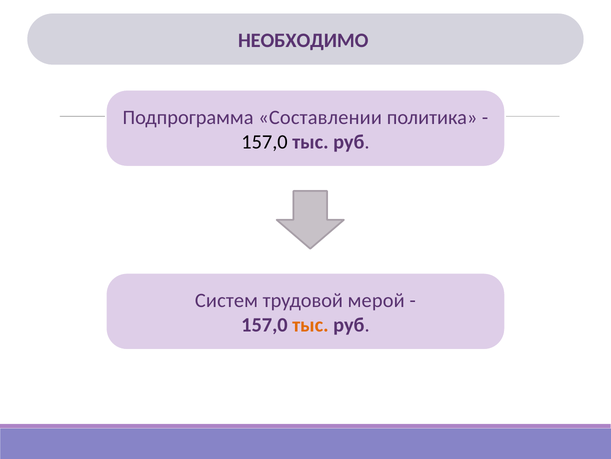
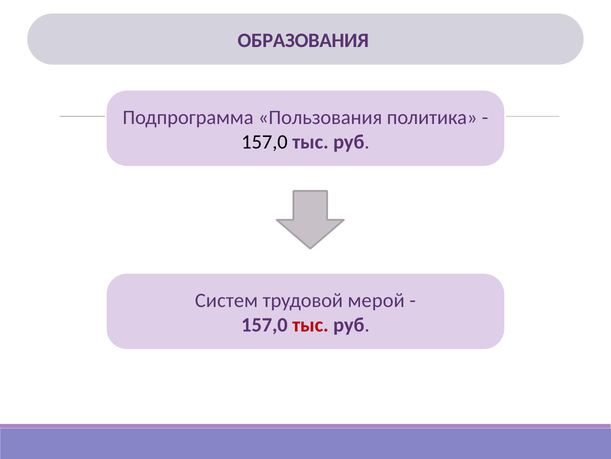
НЕОБХОДИМО: НЕОБХОДИМО -> ОБРАЗОВАНИЯ (303, 40)
Составлении: Составлении -> Пользования (320, 117)
тыс colour: orange -> red (310, 325)
